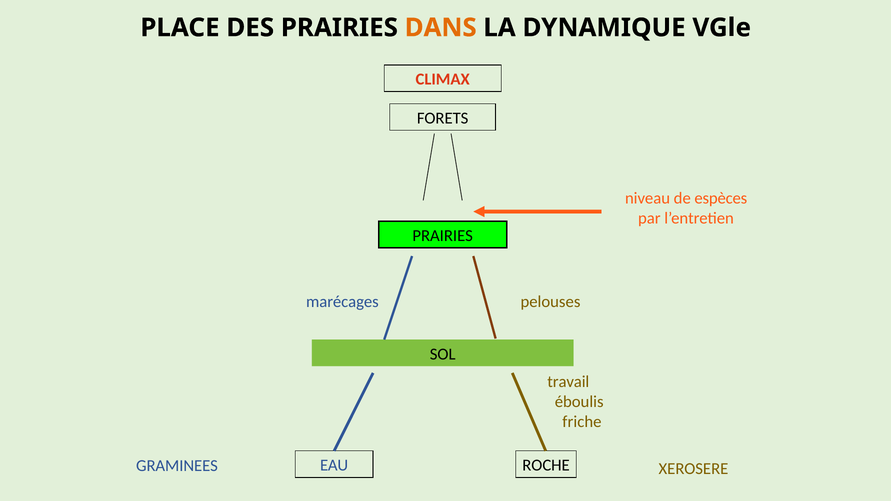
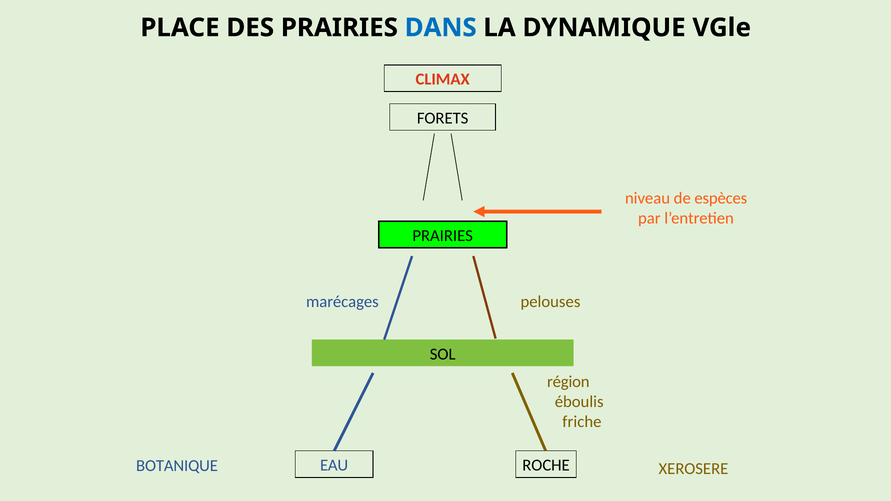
DANS colour: orange -> blue (441, 28)
travail: travail -> région (568, 382)
GRAMINEES: GRAMINEES -> BOTANIQUE (177, 466)
